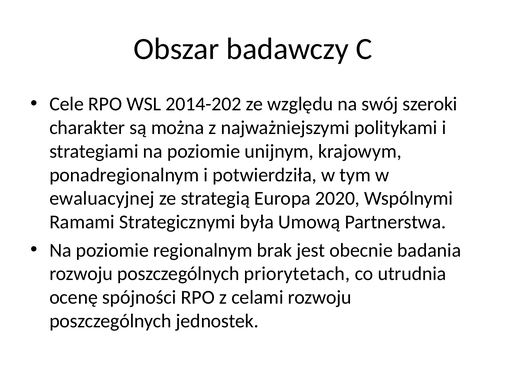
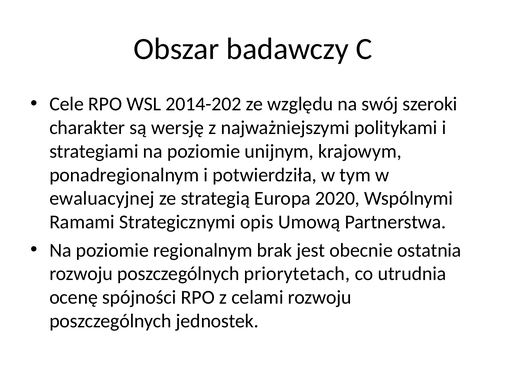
można: można -> wersję (178, 128)
była: była -> opis (257, 222)
badania: badania -> ostatnia (429, 251)
